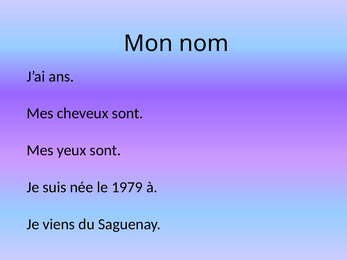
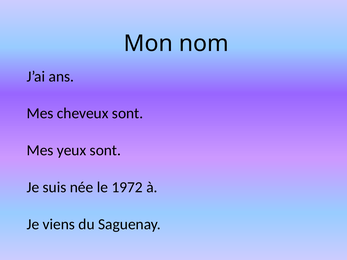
1979: 1979 -> 1972 (127, 188)
